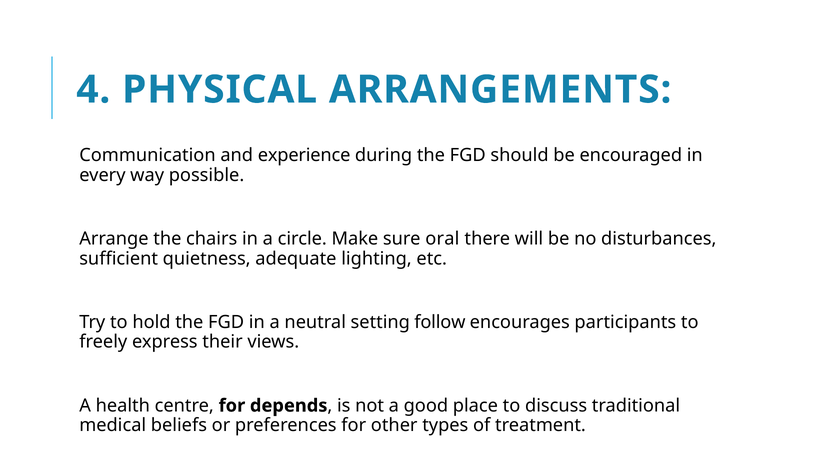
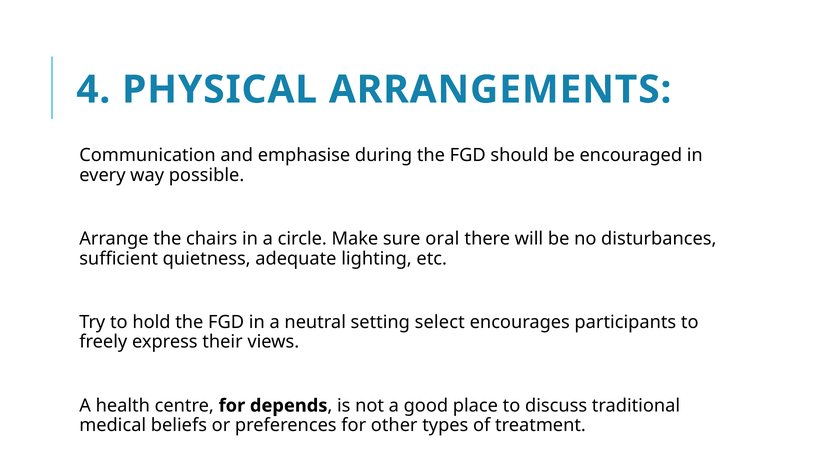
experience: experience -> emphasise (304, 155)
follow: follow -> select (440, 322)
